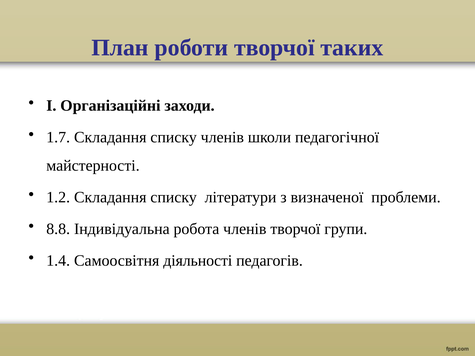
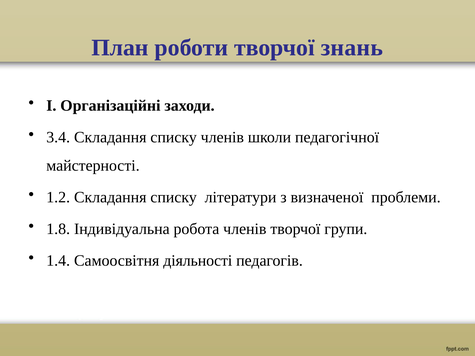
таких: таких -> знань (352, 48)
1.7: 1.7 -> 3.4 (58, 137)
8.8: 8.8 -> 1.8 (58, 229)
